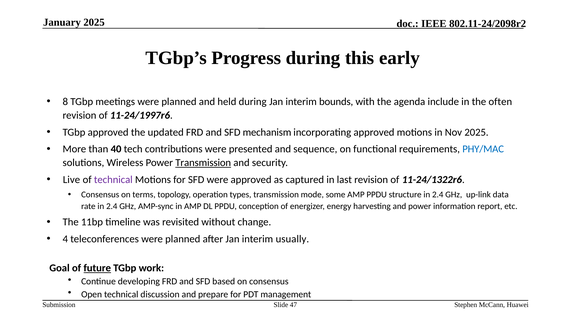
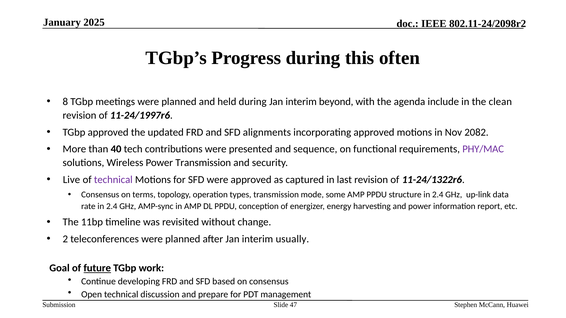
early: early -> often (400, 58)
bounds: bounds -> beyond (336, 102)
often: often -> clean (500, 102)
mechanism: mechanism -> alignments (267, 132)
Nov 2025: 2025 -> 2082 (477, 132)
PHY/MAC colour: blue -> purple (483, 149)
Transmission underline: present -> none (203, 163)
4: 4 -> 2 (65, 239)
